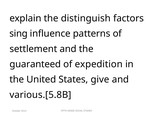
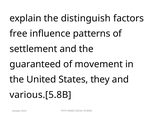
sing: sing -> free (18, 33)
expedition: expedition -> movement (99, 64)
give: give -> they (100, 79)
